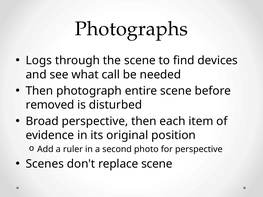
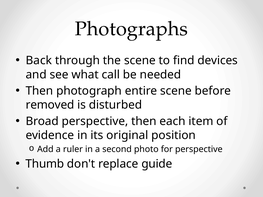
Logs: Logs -> Back (39, 61)
Scenes: Scenes -> Thumb (45, 164)
replace scene: scene -> guide (157, 164)
